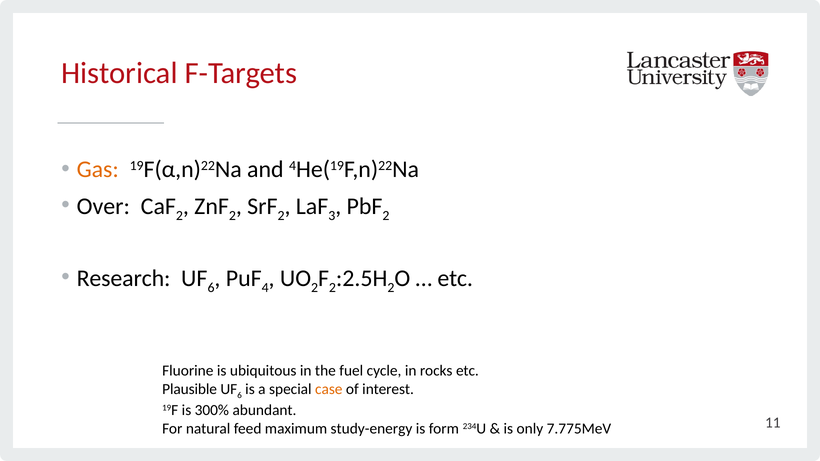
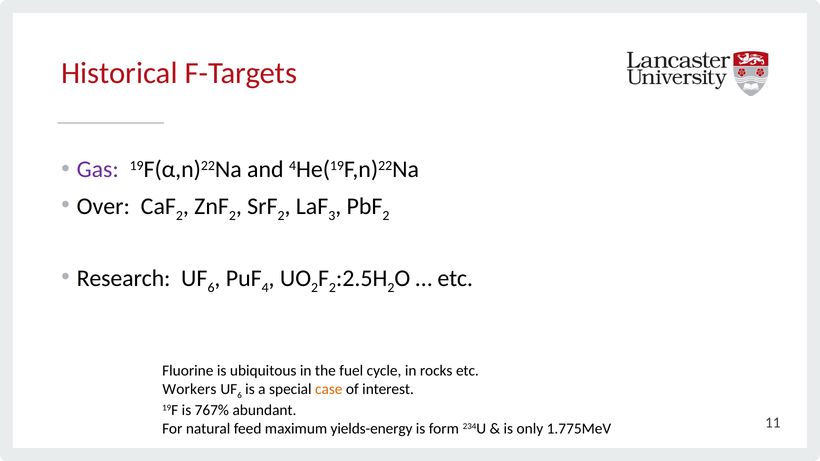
Gas colour: orange -> purple (98, 169)
Plausible: Plausible -> Workers (189, 389)
300%: 300% -> 767% (212, 410)
study-energy: study-energy -> yields-energy (372, 429)
7.775MeV: 7.775MeV -> 1.775MeV (579, 429)
